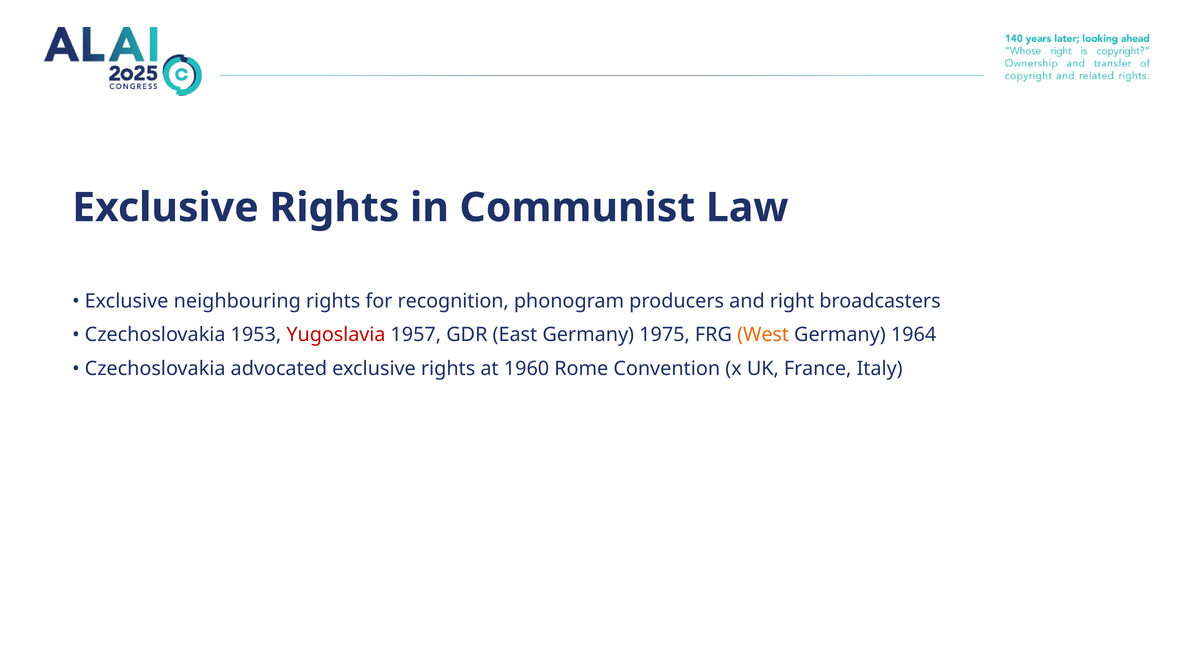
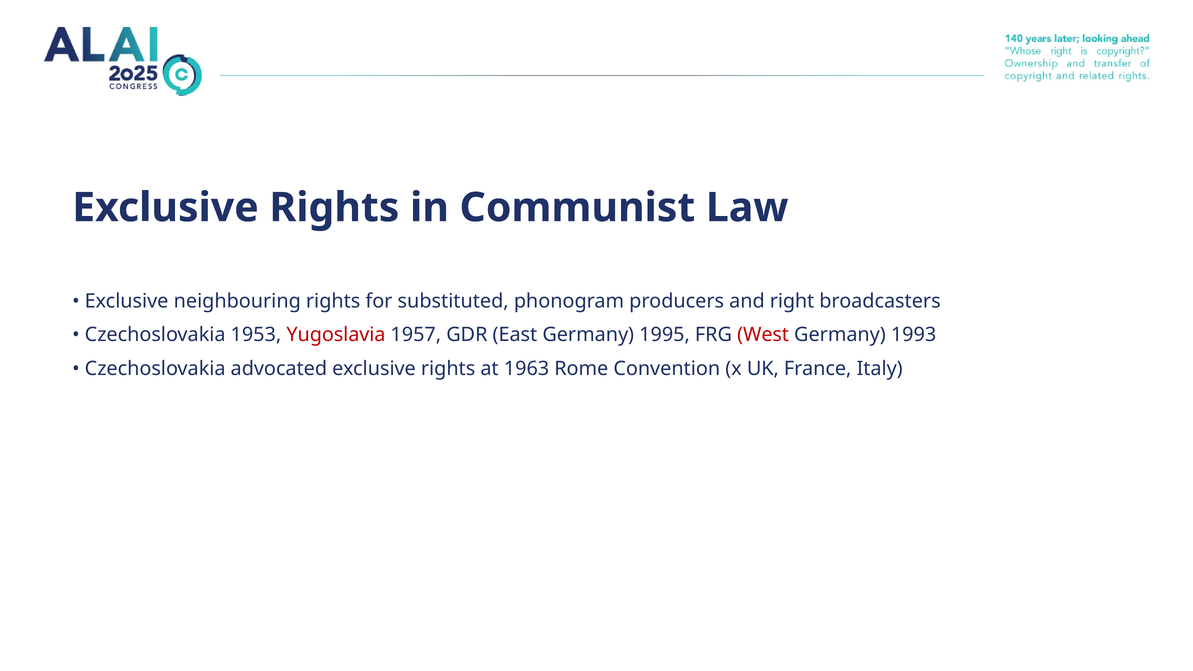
recognition: recognition -> substituted (453, 301)
1975: 1975 -> 1995 (665, 335)
West colour: orange -> red (763, 335)
1964: 1964 -> 1993 (914, 335)
1960: 1960 -> 1963 (527, 369)
